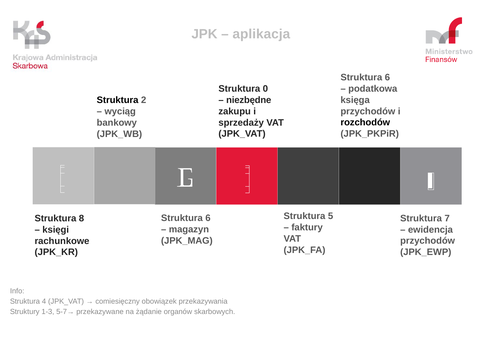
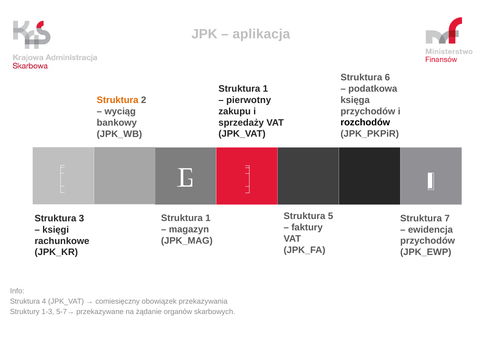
0: 0 -> 1 (265, 89)
Struktura colour: black -> orange (118, 100)
niezbędne: niezbędne -> pierwotny (249, 100)
6: 6 -> 1 (208, 218)
8: 8 -> 3 (82, 218)
